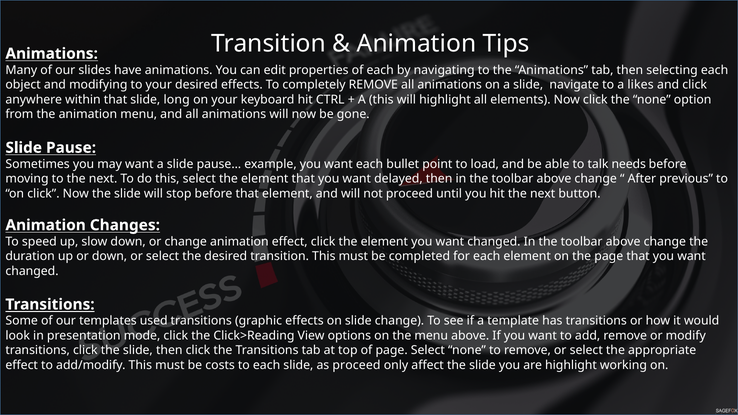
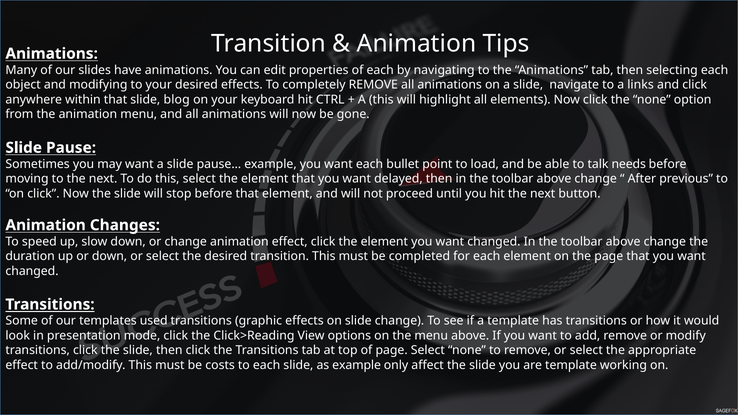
likes: likes -> links (641, 85)
long: long -> blog (177, 100)
as proceed: proceed -> example (357, 365)
are highlight: highlight -> template (571, 365)
